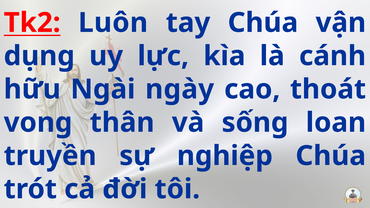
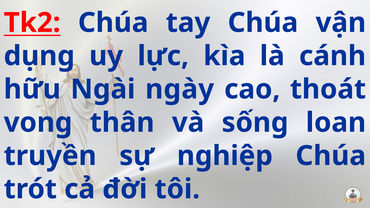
Tk2 Luôn: Luôn -> Chúa (113, 23)
